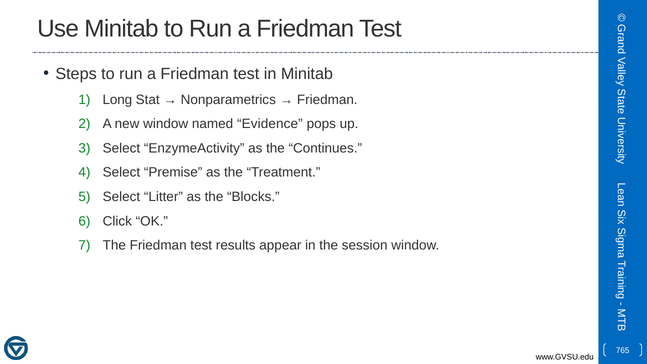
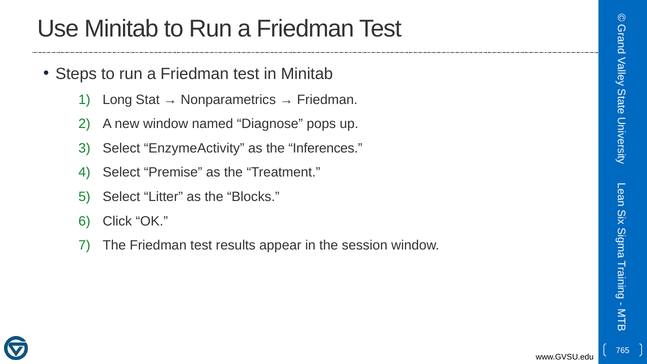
Evidence: Evidence -> Diagnose (270, 124)
Continues: Continues -> Inferences (325, 148)
